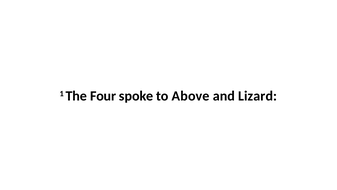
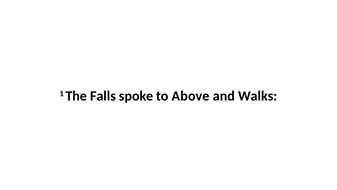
Four: Four -> Falls (103, 96)
Lizard: Lizard -> Walks (258, 96)
